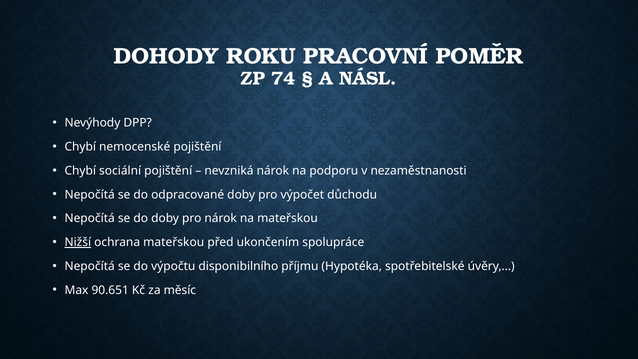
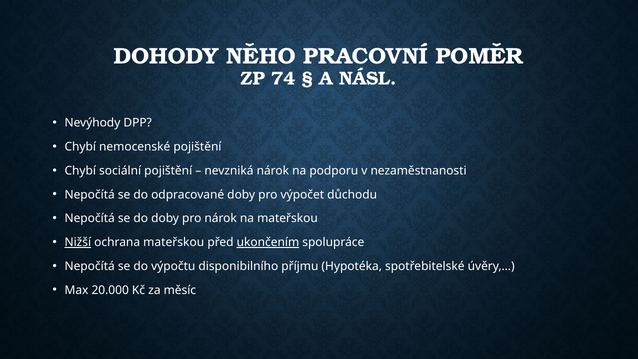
ROKU: ROKU -> NĚHO (261, 56)
ukončením underline: none -> present (268, 242)
90.651: 90.651 -> 20.000 (110, 290)
